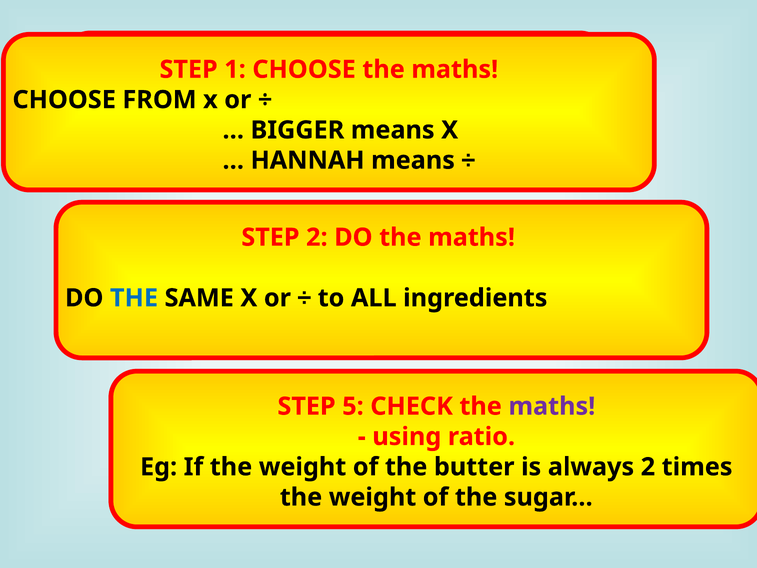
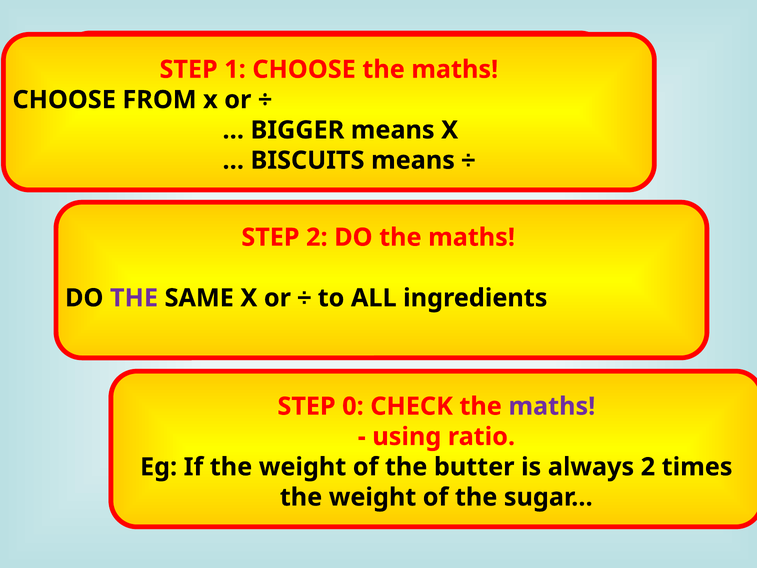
HANNAH: HANNAH -> BISCUITS (307, 160)
THE colour: blue -> purple (134, 298)
5: 5 -> 0 (353, 406)
